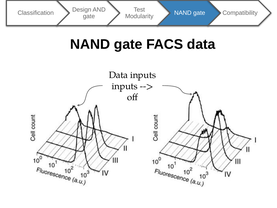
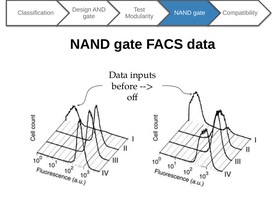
inputs: inputs -> before (125, 86)
